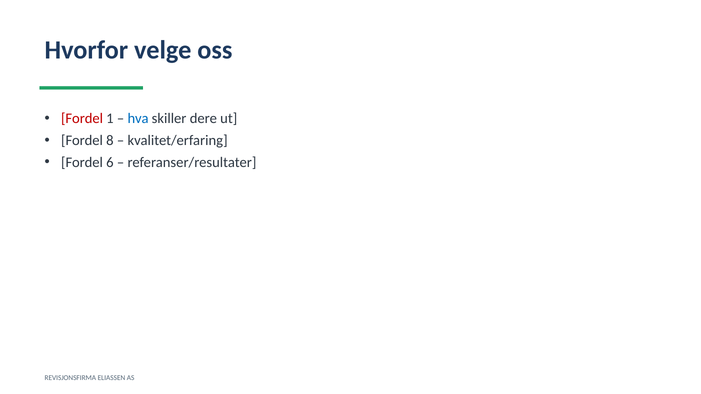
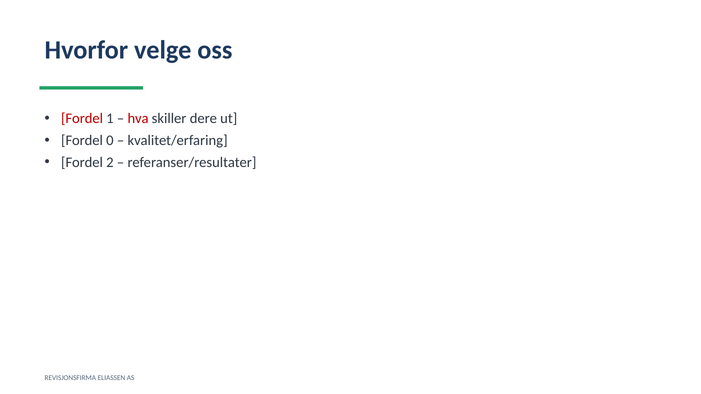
hva colour: blue -> red (138, 119)
8: 8 -> 0 (110, 141)
6: 6 -> 2 (110, 163)
